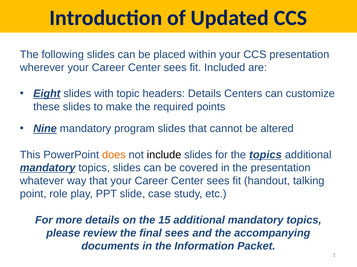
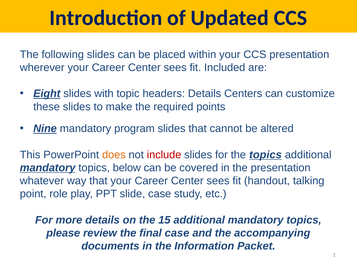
include colour: black -> red (164, 155)
topics slides: slides -> below (127, 168)
final sees: sees -> case (177, 234)
